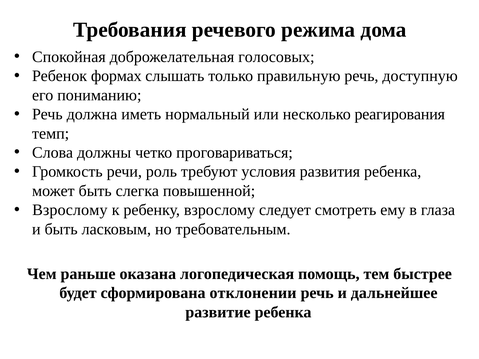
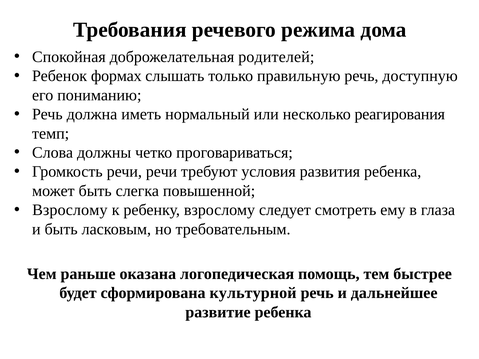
голосовых: голосовых -> родителей (276, 57)
речи роль: роль -> речи (162, 172)
отклонении: отклонении -> культурной (253, 293)
